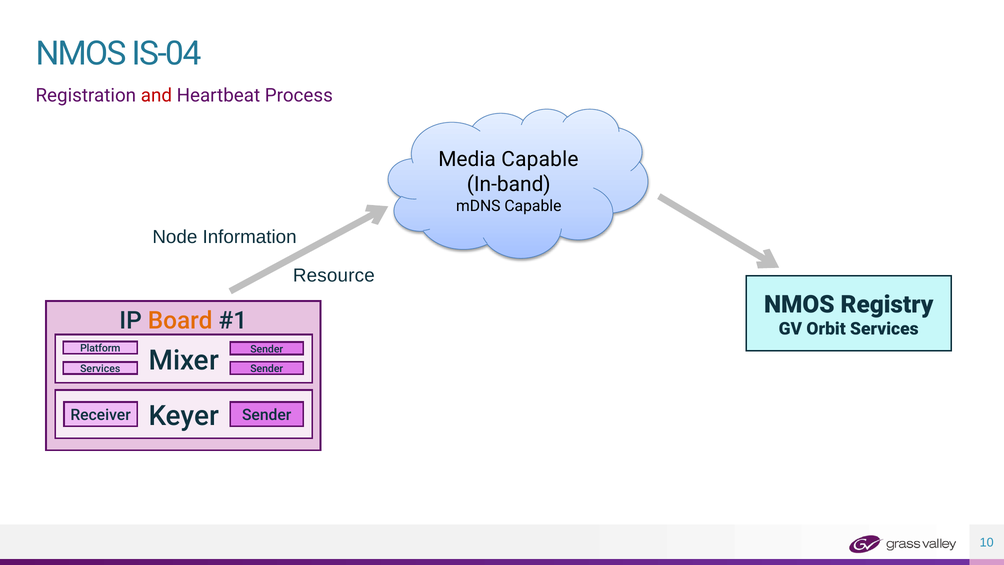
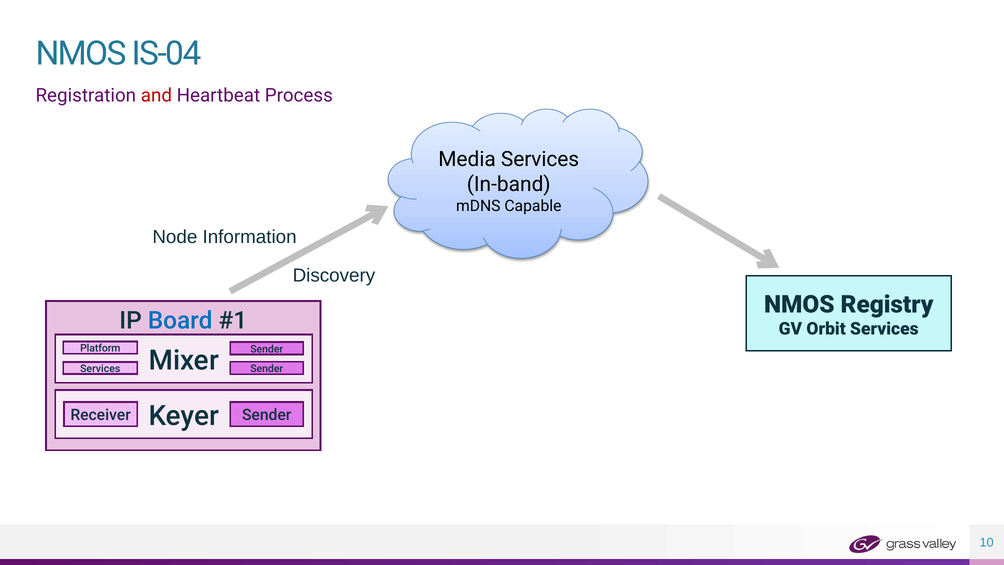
Media Capable: Capable -> Services (540, 159)
Resource: Resource -> Discovery (334, 275)
Board colour: orange -> blue (180, 320)
